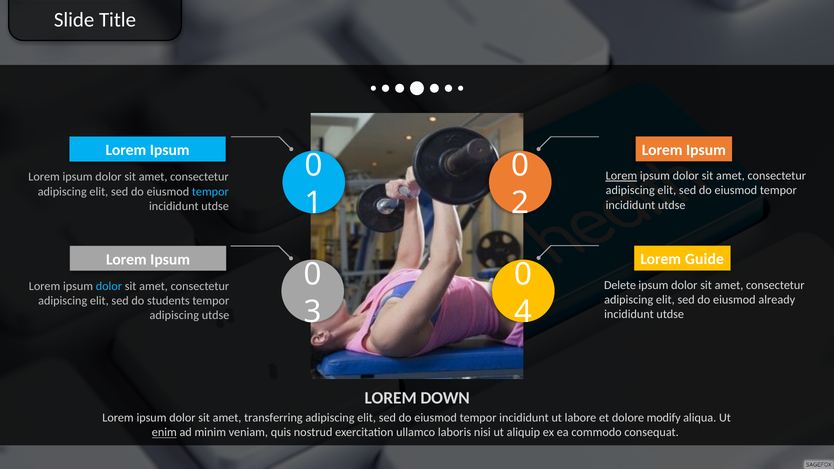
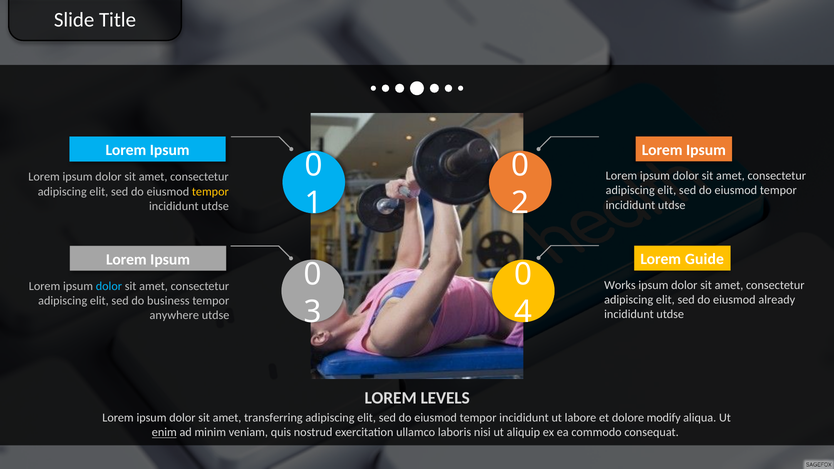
Lorem underline: present -> none (621, 176)
tempor colour: light blue -> yellow (210, 192)
Delete: Delete -> Works (620, 285)
students: students -> business (168, 301)
adipiscing: adipiscing -> anywhere (174, 315)
DOWN: DOWN -> LEVELS (445, 398)
